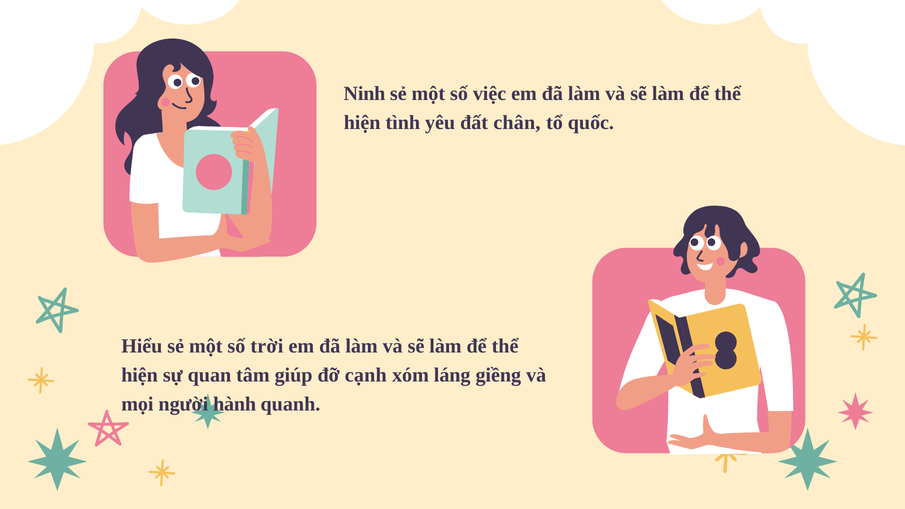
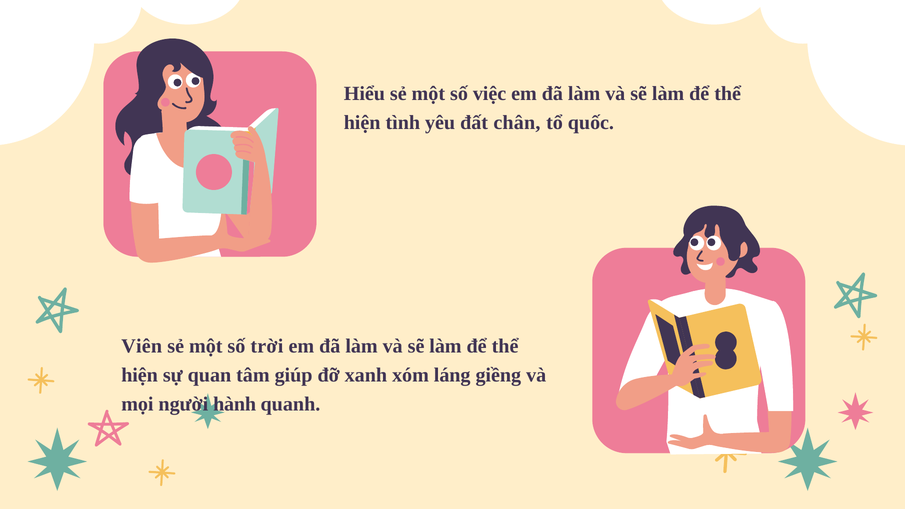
Ninh: Ninh -> Hiểu (364, 94)
Hiểu: Hiểu -> Viên (142, 346)
cạnh: cạnh -> xanh (366, 375)
